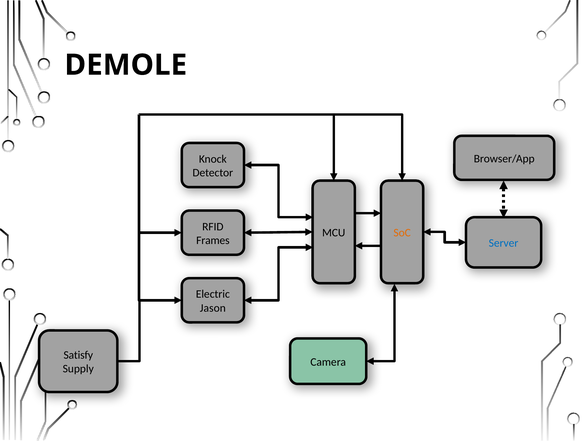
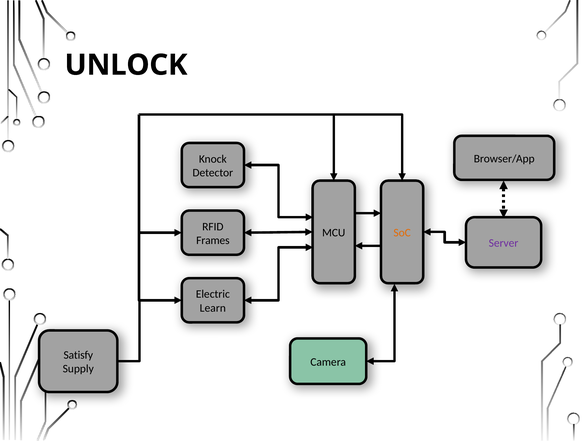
DEMOLE: DEMOLE -> UNLOCK (126, 65)
Server colour: blue -> purple (504, 243)
Jason: Jason -> Learn (213, 307)
